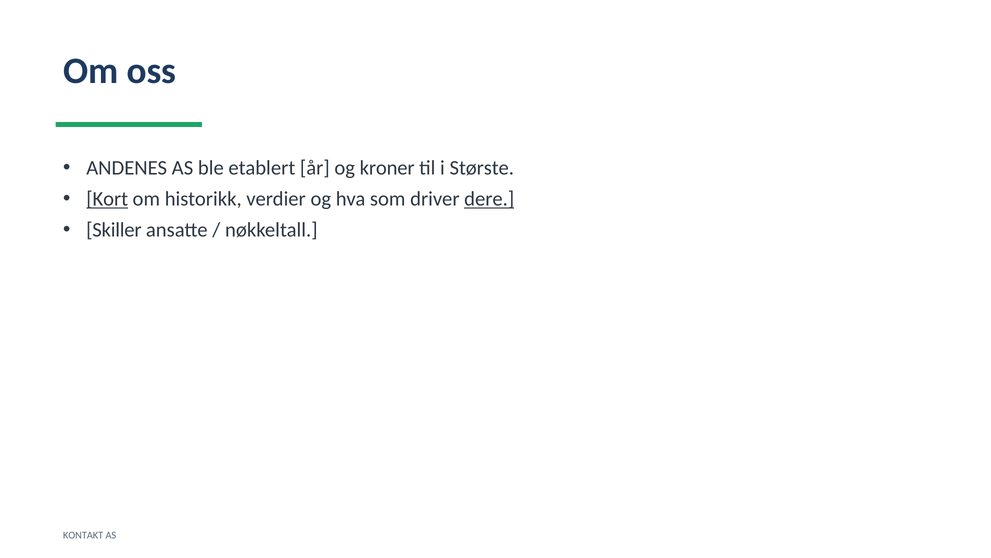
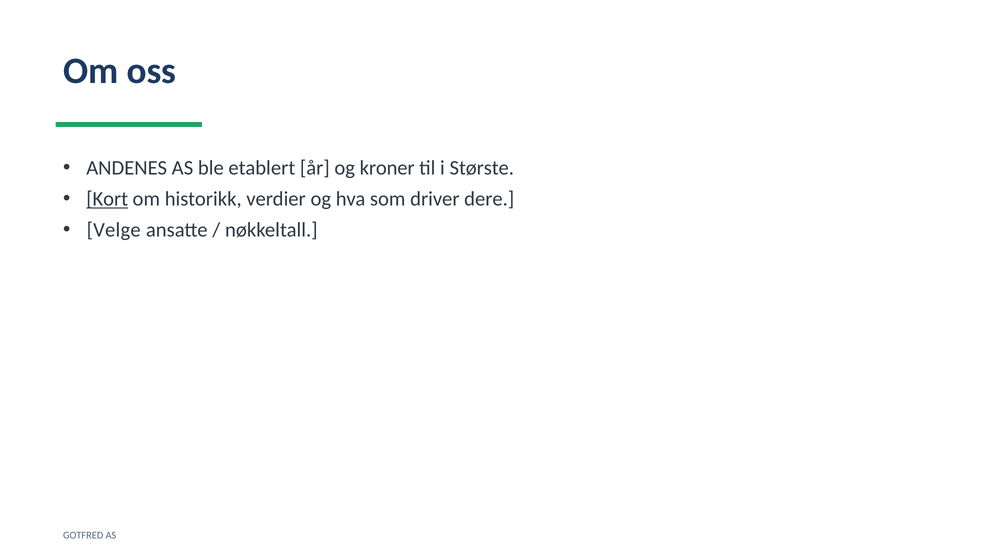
dere underline: present -> none (489, 199)
Skiller: Skiller -> Velge (114, 230)
KONTAKT: KONTAKT -> GOTFRED (83, 535)
